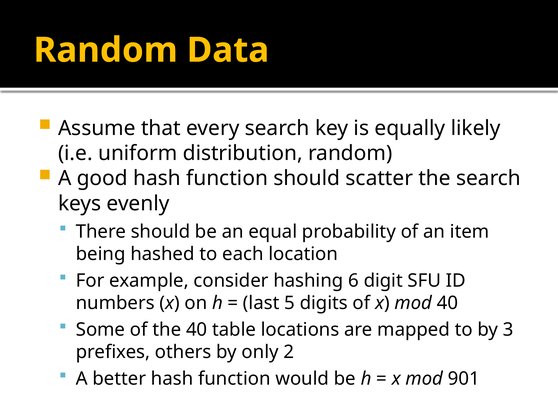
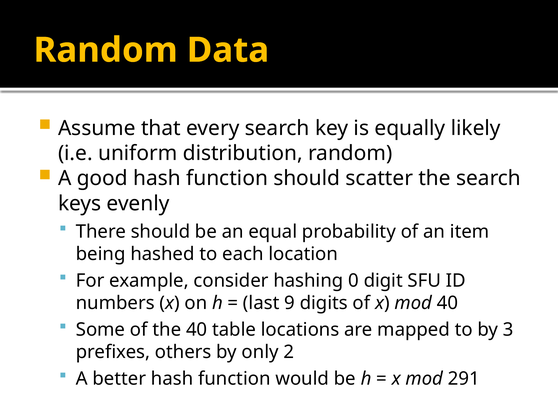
6: 6 -> 0 (353, 280)
5: 5 -> 9 (290, 303)
901: 901 -> 291 (464, 378)
